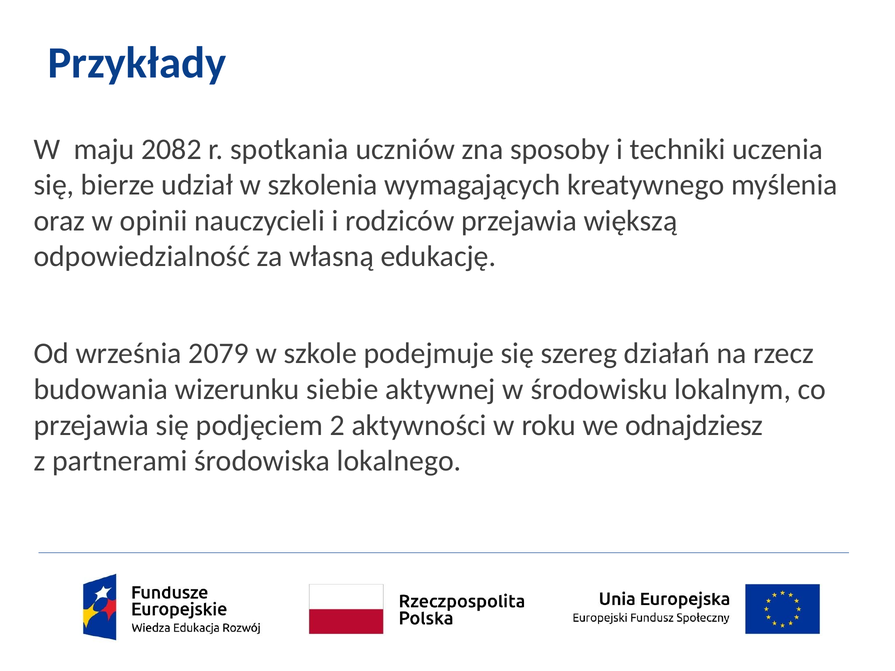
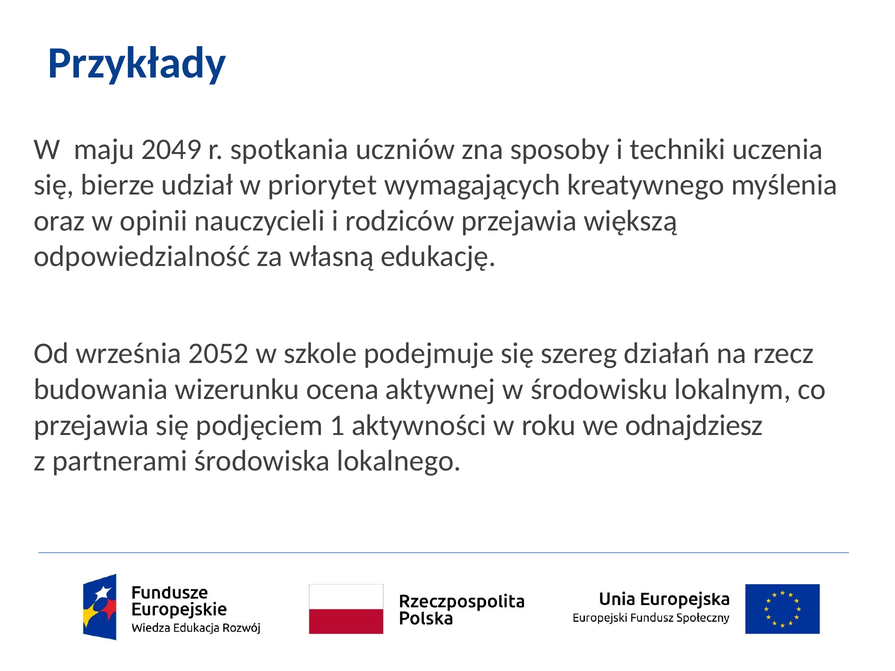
2082: 2082 -> 2049 (171, 149)
szkolenia: szkolenia -> priorytet (322, 185)
2079: 2079 -> 2052 (219, 354)
siebie: siebie -> ocena (343, 390)
2: 2 -> 1 (337, 425)
